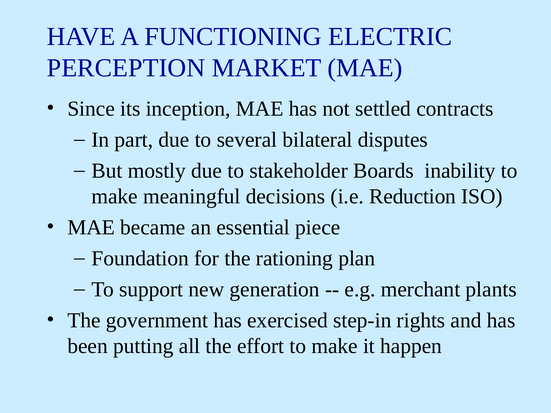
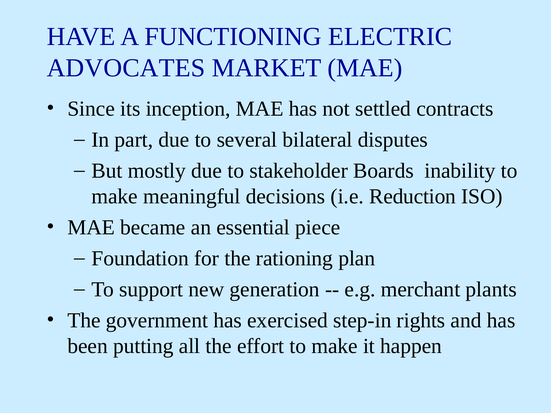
PERCEPTION: PERCEPTION -> ADVOCATES (126, 68)
